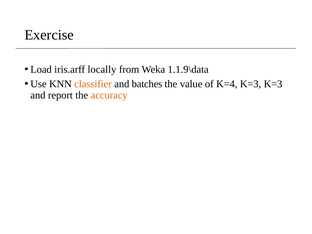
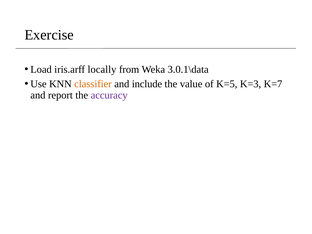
1.1.9\data: 1.1.9\data -> 3.0.1\data (188, 69)
batches: batches -> include (147, 84)
K=4: K=4 -> K=5 (227, 84)
K=3 K=3: K=3 -> K=7 (273, 84)
accuracy colour: orange -> purple (109, 95)
